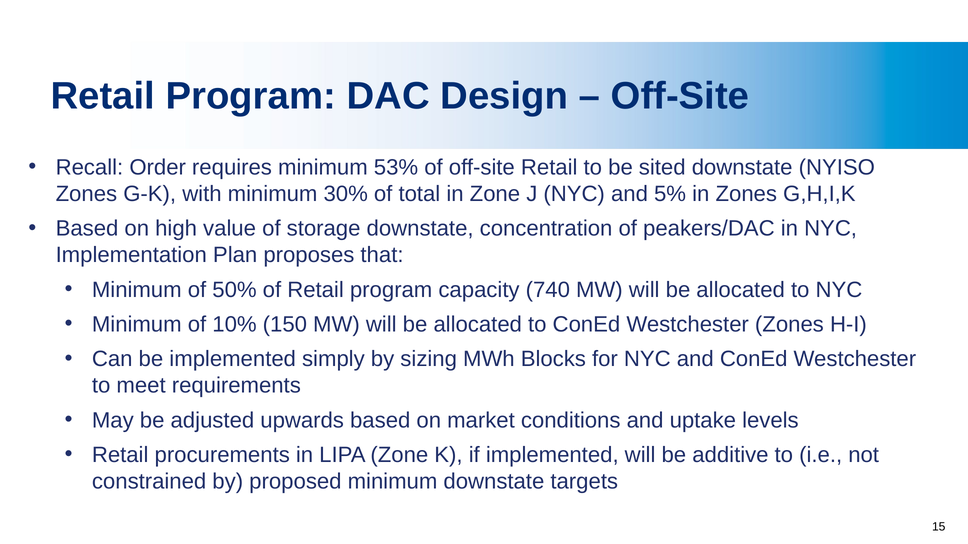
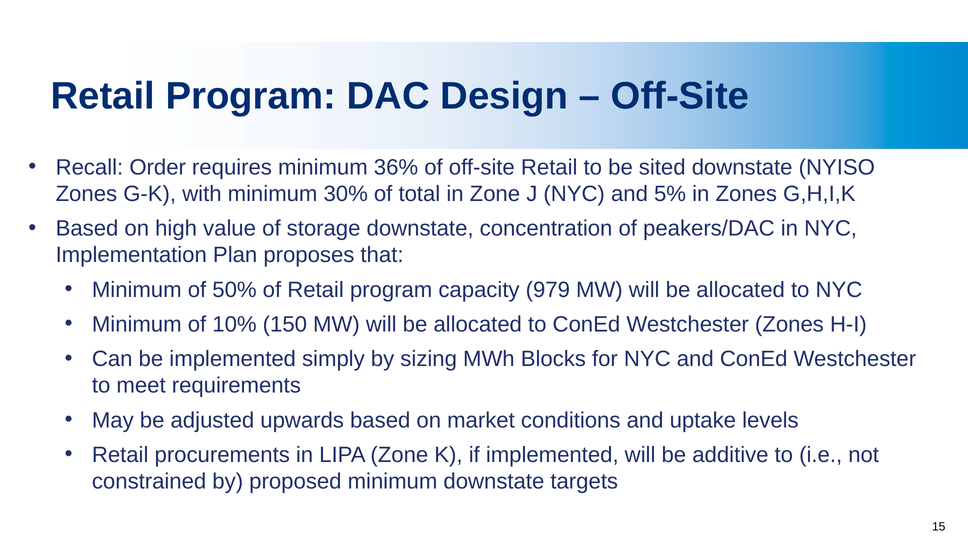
53%: 53% -> 36% (396, 167)
740: 740 -> 979 (548, 290)
